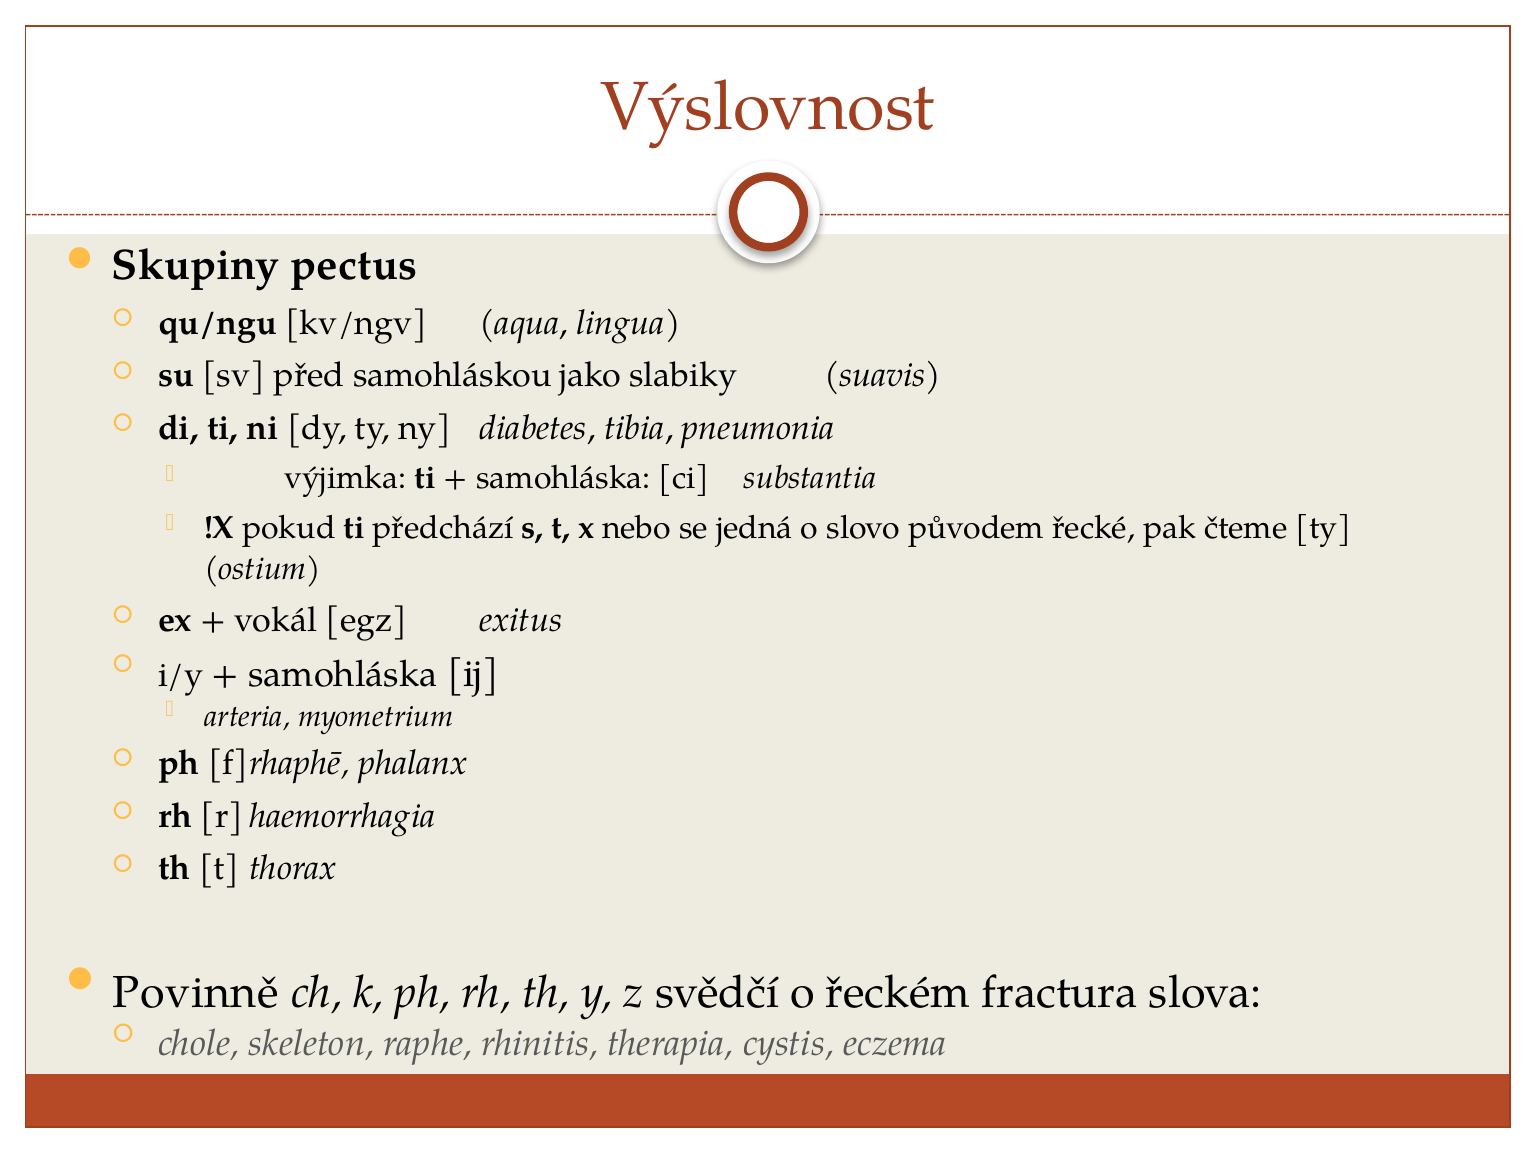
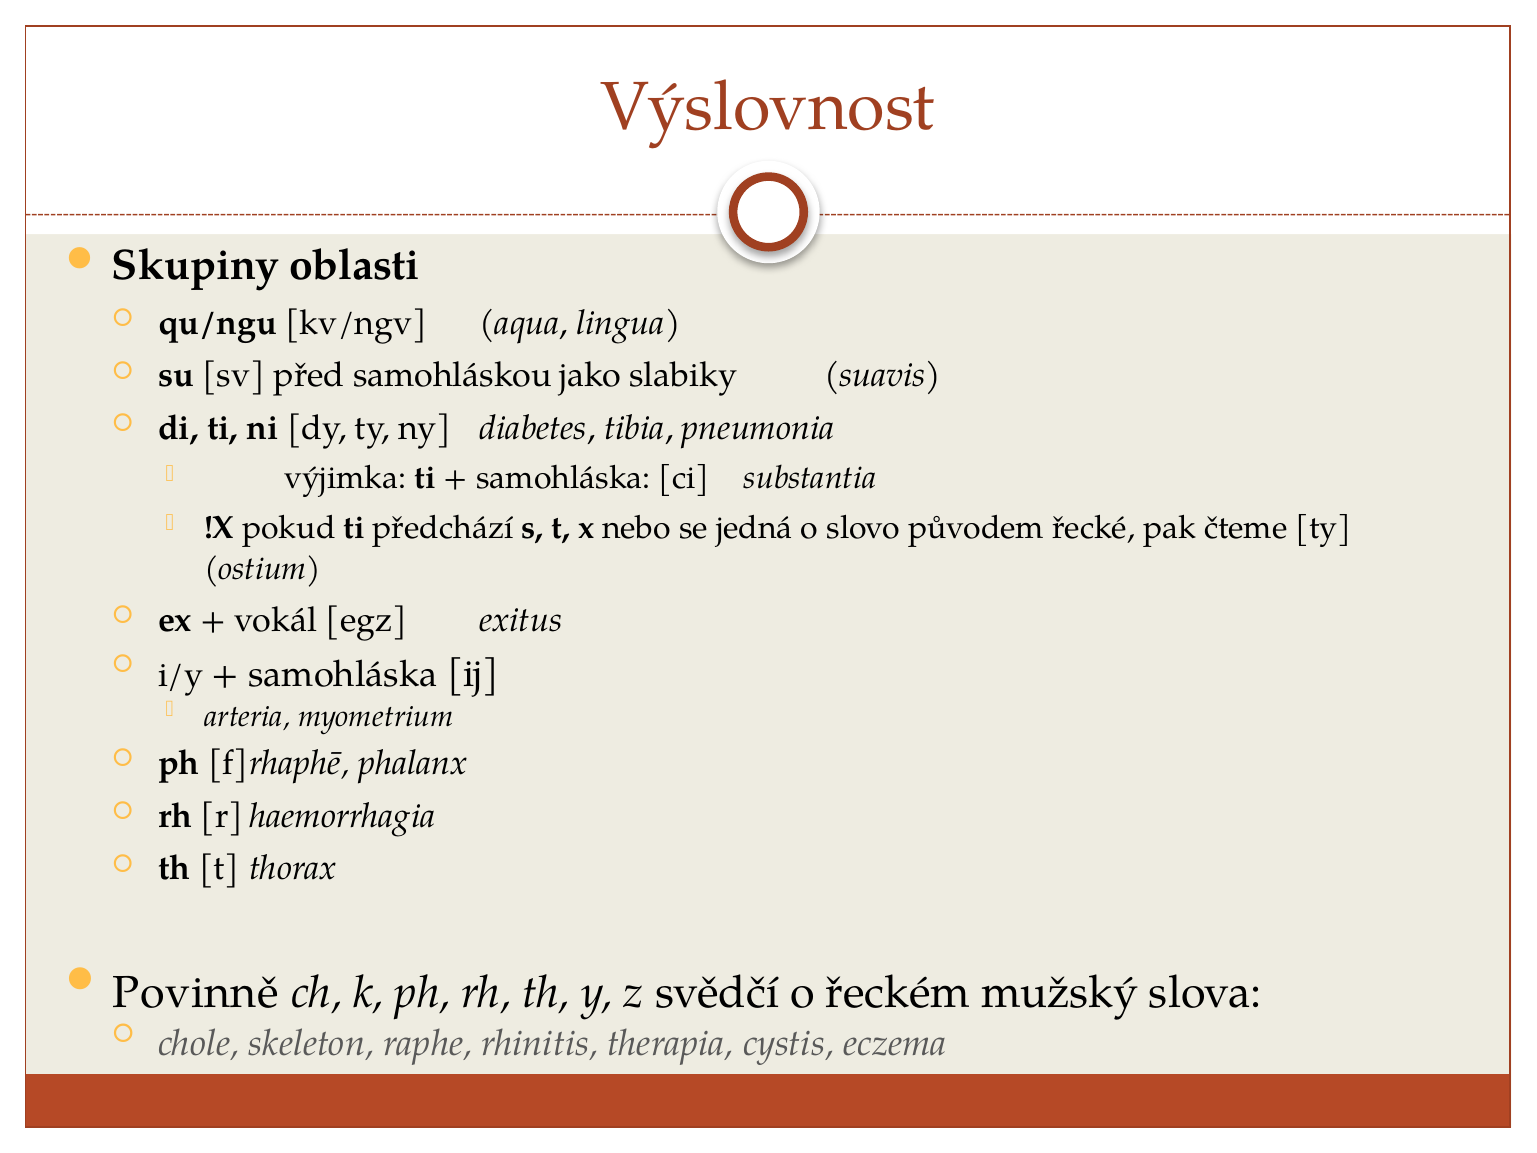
pectus: pectus -> oblasti (354, 266)
fractura: fractura -> mužský (1060, 992)
